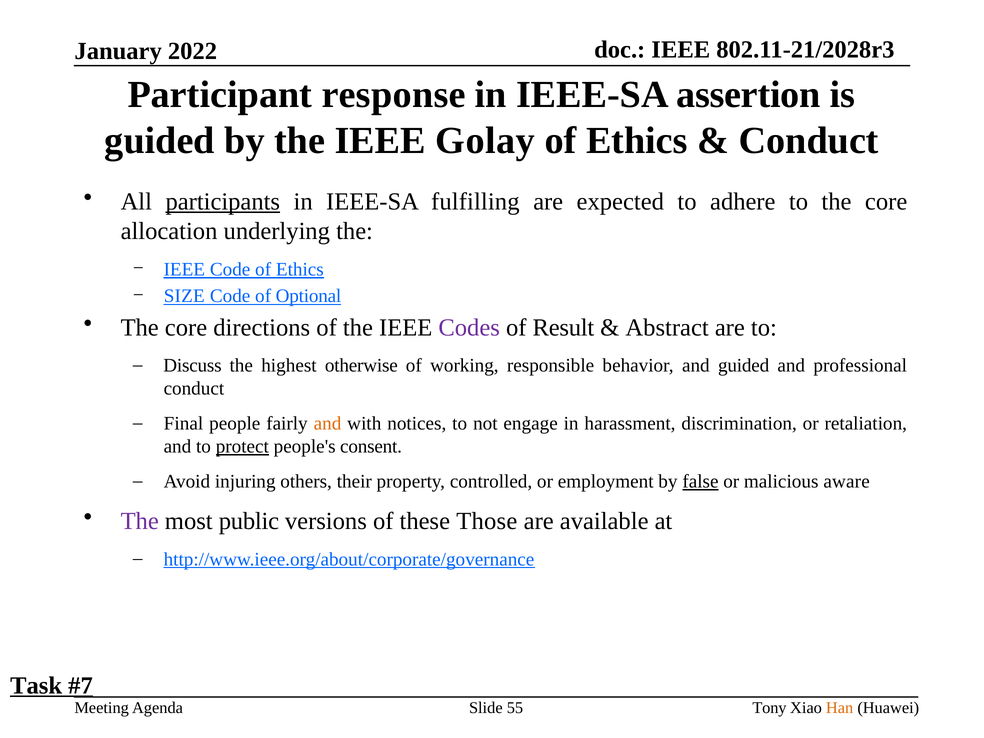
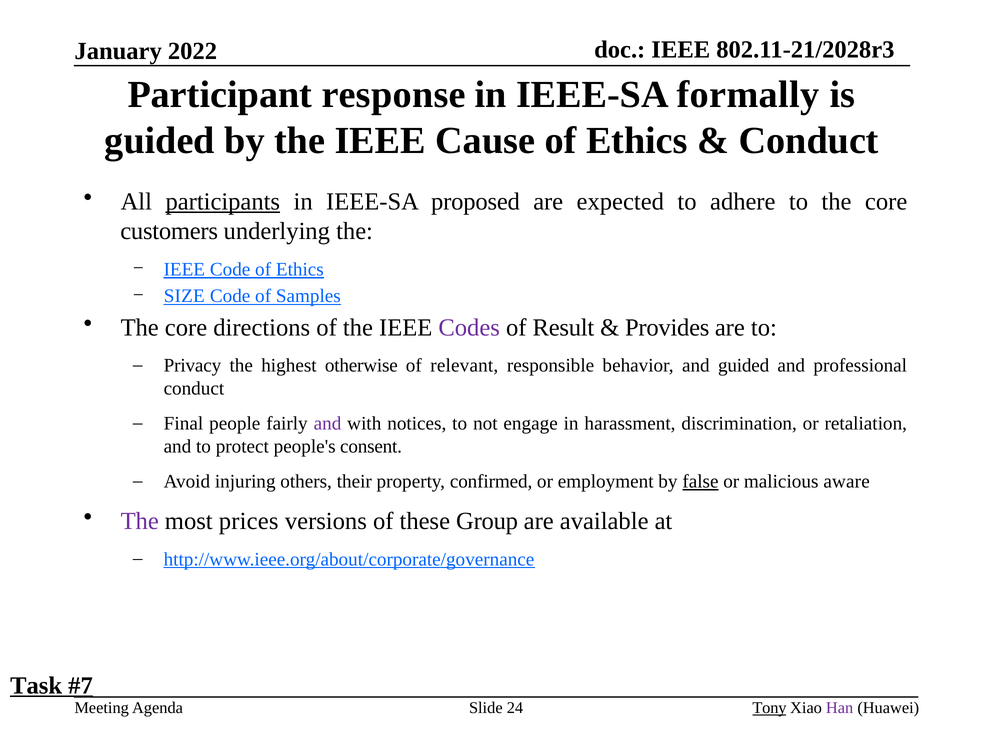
assertion: assertion -> formally (748, 94)
Golay: Golay -> Cause (485, 140)
fulfilling: fulfilling -> proposed (476, 202)
allocation: allocation -> customers (169, 231)
Optional: Optional -> Samples (308, 296)
Abstract: Abstract -> Provides (667, 328)
Discuss: Discuss -> Privacy (192, 366)
working: working -> relevant (464, 366)
and colour: orange -> purple (327, 424)
protect underline: present -> none (242, 447)
controlled: controlled -> confirmed (491, 482)
public: public -> prices (249, 521)
Those: Those -> Group (487, 521)
55: 55 -> 24 (515, 708)
Tony underline: none -> present (769, 708)
Han colour: orange -> purple (840, 708)
